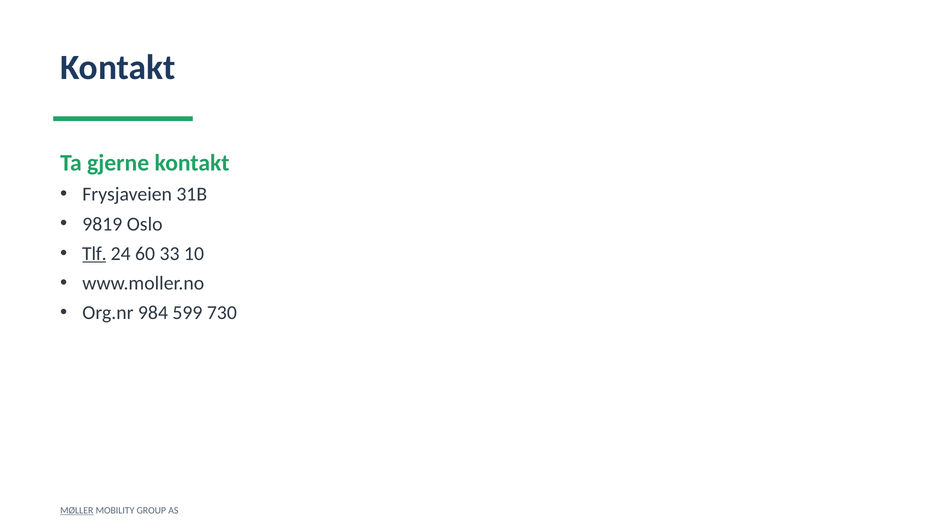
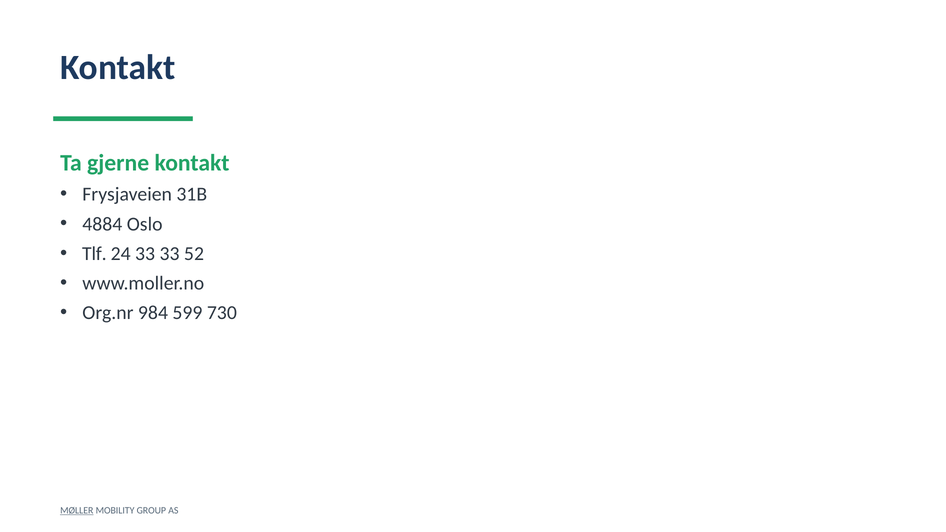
9819: 9819 -> 4884 (102, 224)
Tlf underline: present -> none (94, 254)
24 60: 60 -> 33 (145, 254)
10: 10 -> 52 (194, 254)
